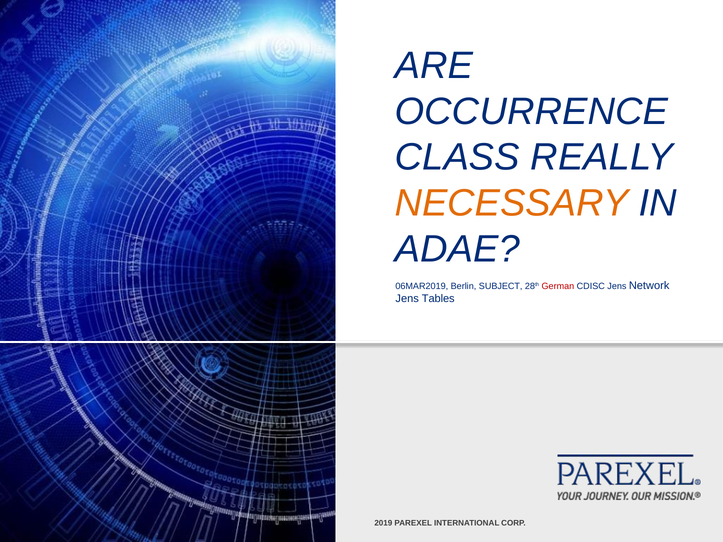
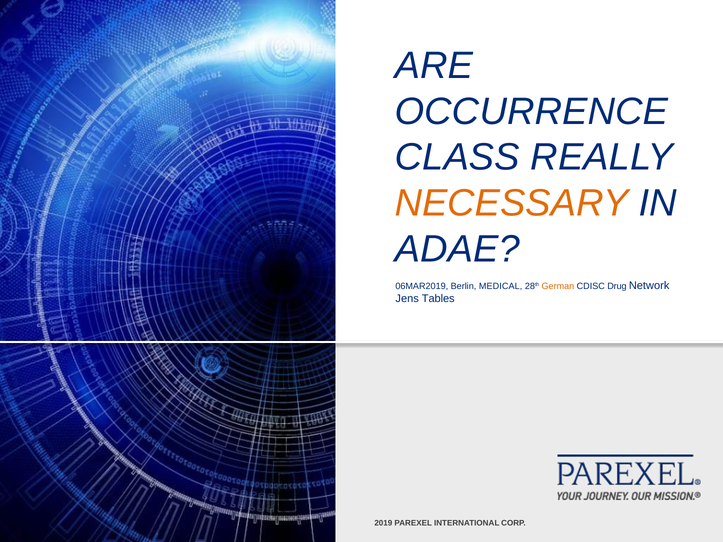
SUBJECT: SUBJECT -> MEDICAL (501, 286)
German colour: red -> orange (558, 286)
CDISC Jens: Jens -> Drug (617, 286)
